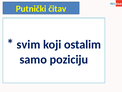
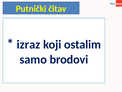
svim: svim -> izraz (28, 44)
poziciju: poziciju -> brodovi (69, 59)
